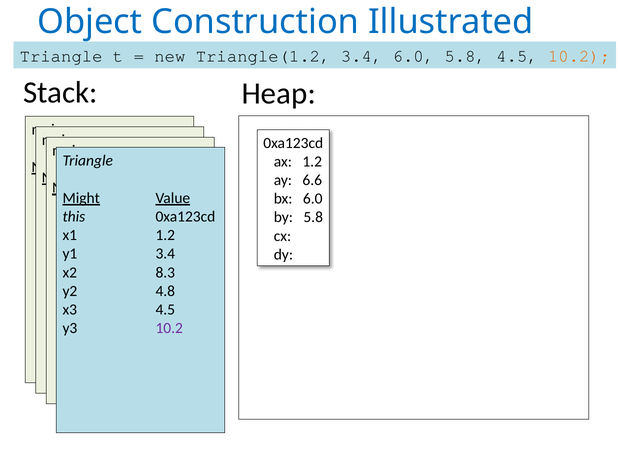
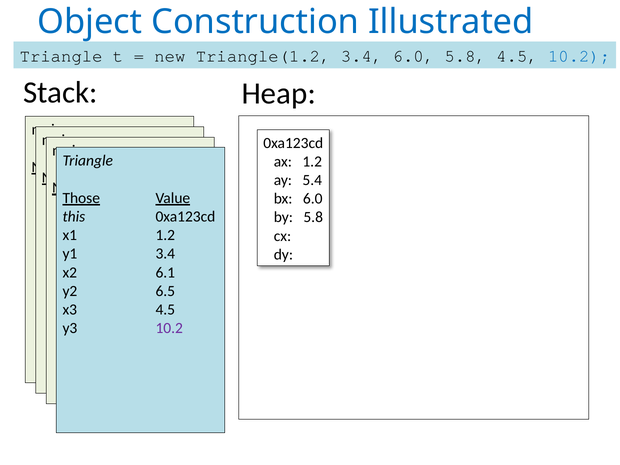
10.2 colour: orange -> blue (579, 56)
6.6: 6.6 -> 5.4 (312, 180)
Might: Might -> Those (81, 198)
8.3: 8.3 -> 6.1 (165, 272)
4.8: 4.8 -> 6.5 (165, 291)
